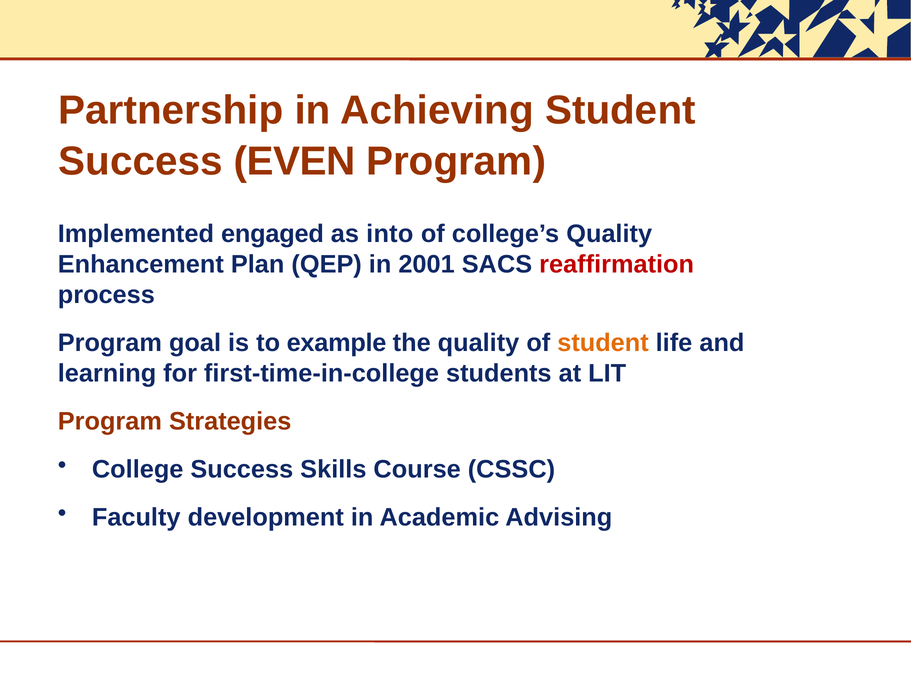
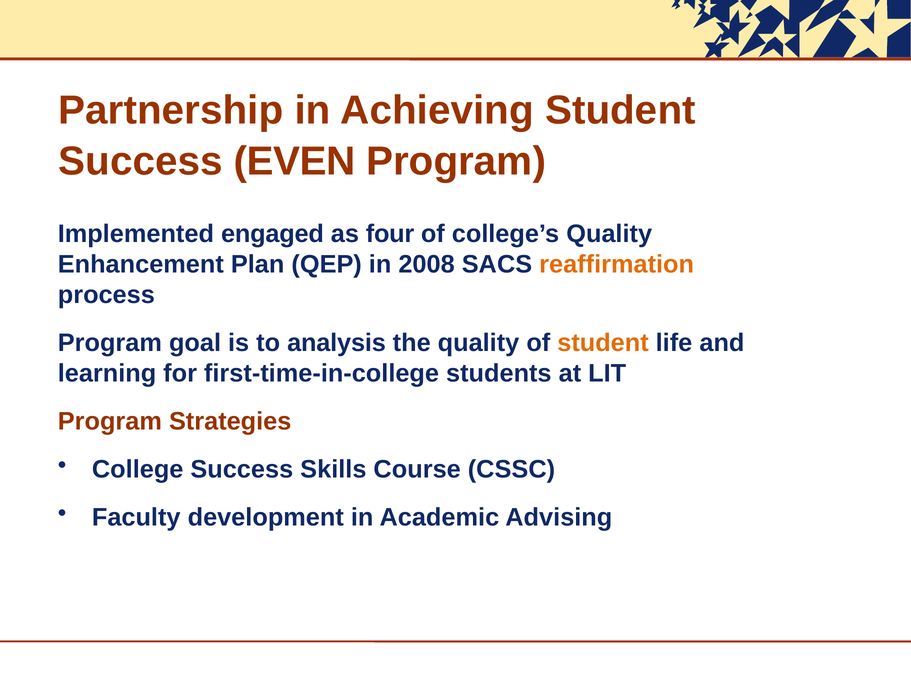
into: into -> four (390, 234)
2001: 2001 -> 2008 (427, 264)
reaffirmation colour: red -> orange (617, 264)
example: example -> analysis (336, 343)
